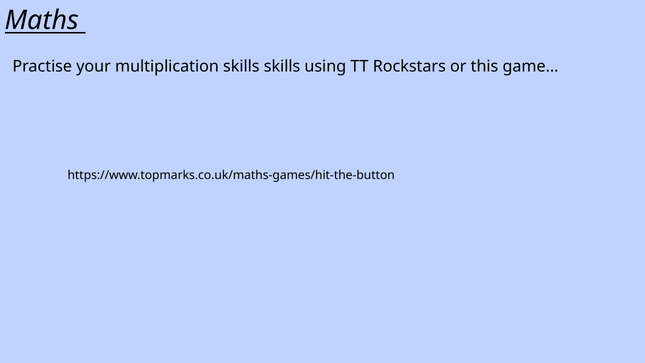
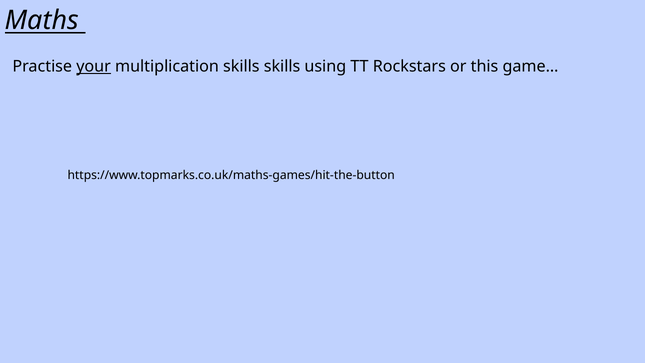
your underline: none -> present (94, 66)
